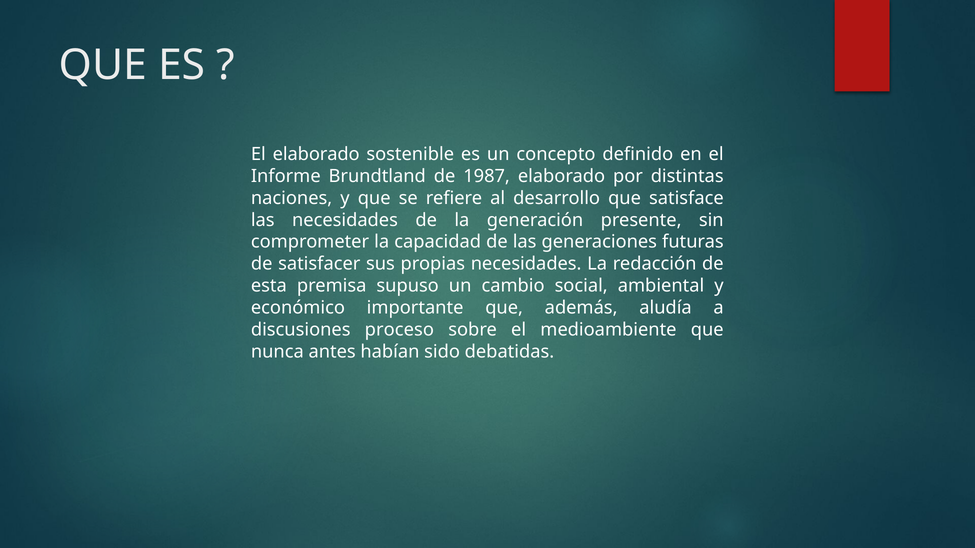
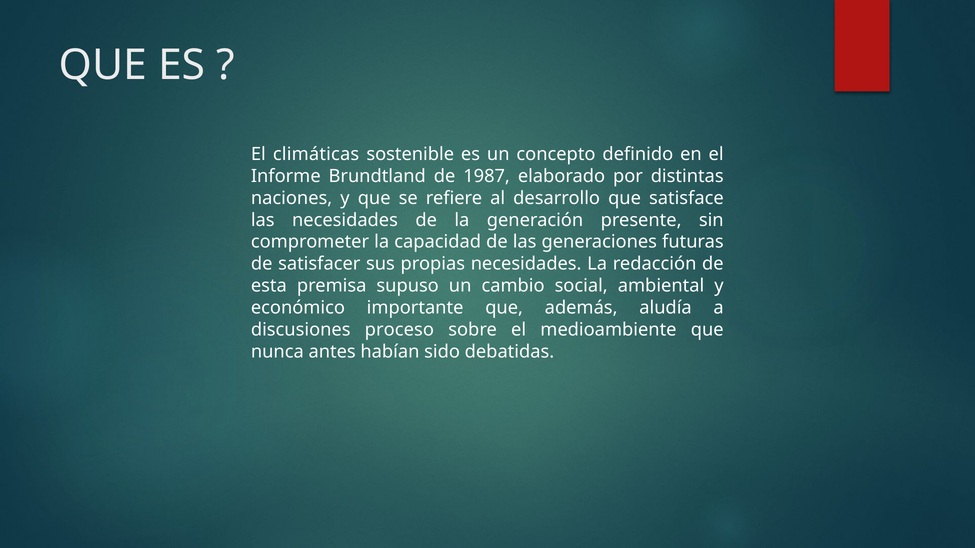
El elaborado: elaborado -> climáticas (316, 154)
